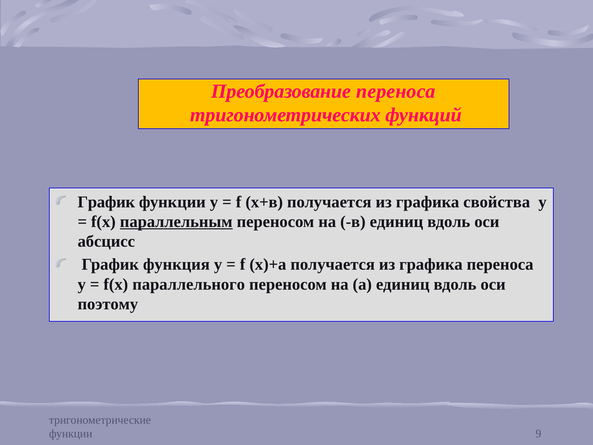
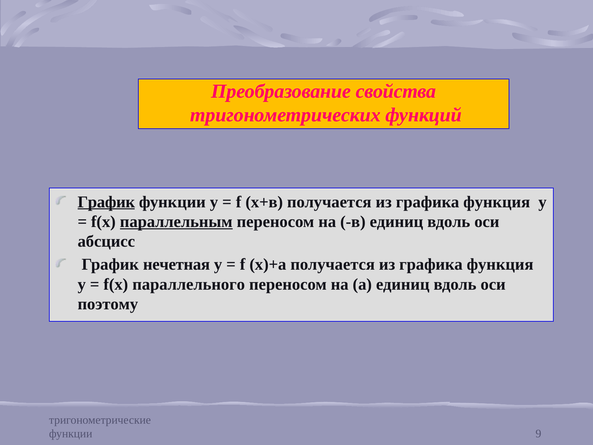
Преобразование переноса: переноса -> свойства (396, 91)
График underline: none -> present (106, 202)
свойства: свойства -> функция (497, 202)
функция: функция -> нечетная (176, 264)
переноса: переноса -> функция (500, 264)
